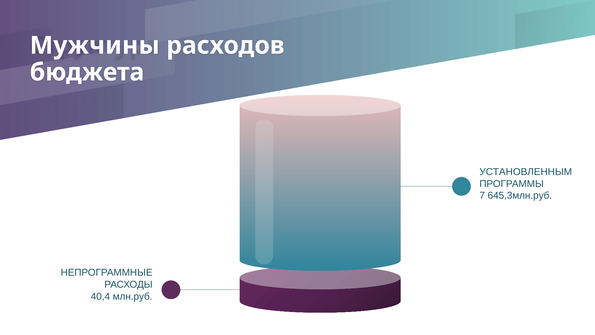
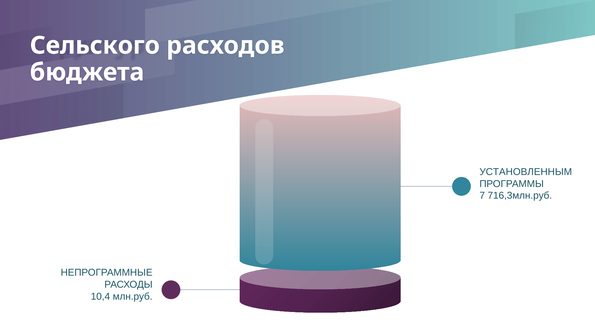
Мужчины: Мужчины -> Сельского (95, 45)
645,3млн.руб: 645,3млн.руб -> 716,3млн.руб (520, 195)
40,4: 40,4 -> 10,4 (100, 296)
